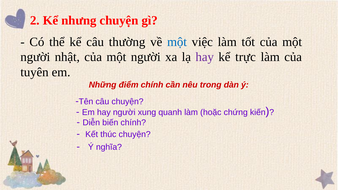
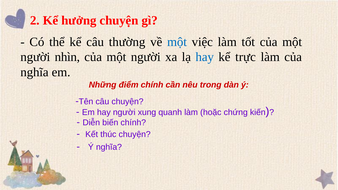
nhưng: nhưng -> hưởng (79, 20)
nhật: nhật -> nhìn (67, 57)
hay colour: purple -> blue (205, 57)
tuyên: tuyên -> nghĩa (34, 72)
